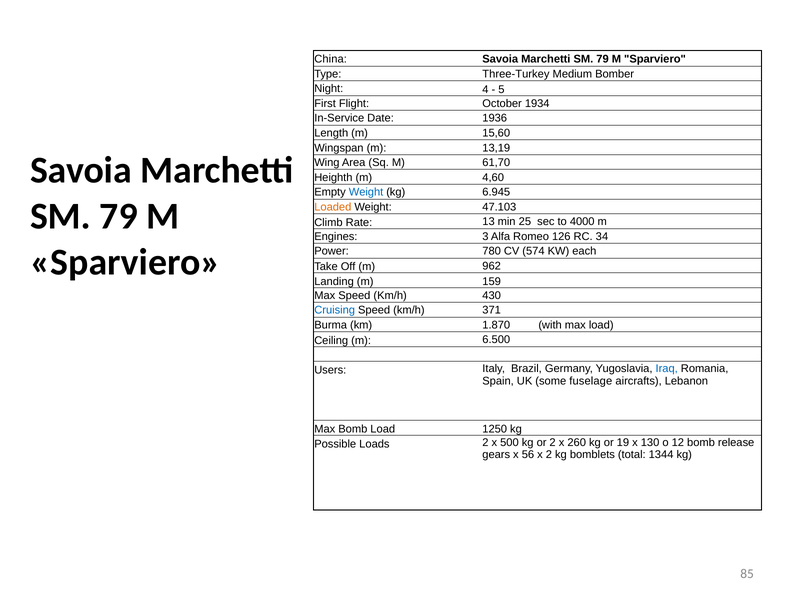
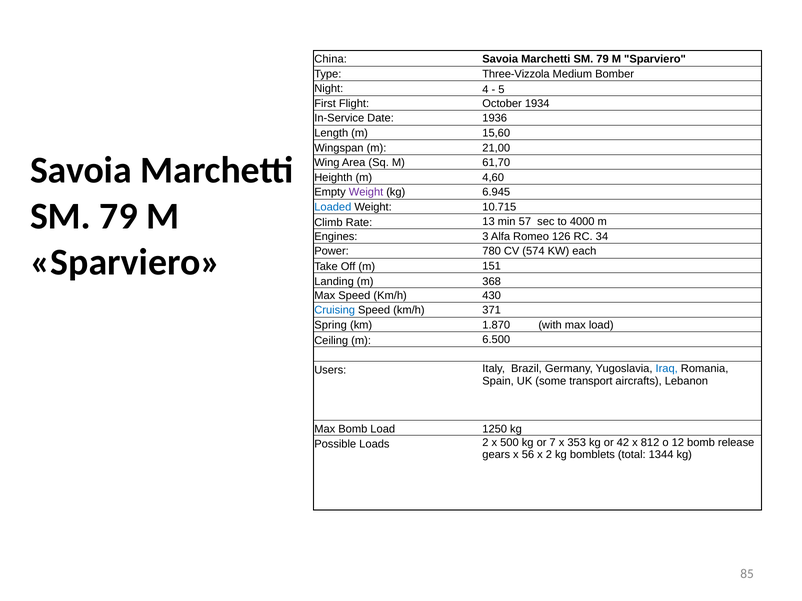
Three-Turkey: Three-Turkey -> Three-Vizzola (516, 74)
13,19: 13,19 -> 21,00 (496, 148)
Weight colour: blue -> purple (366, 192)
Loaded colour: orange -> blue (333, 207)
47.103: 47.103 -> 10.715 (499, 207)
25: 25 -> 57 (525, 222)
962: 962 -> 151 (492, 266)
159: 159 -> 368 (492, 282)
Burma: Burma -> Spring (331, 325)
fuselage: fuselage -> transport (591, 381)
or 2: 2 -> 7 (553, 443)
260: 260 -> 353 (577, 443)
19: 19 -> 42 (623, 443)
130: 130 -> 812 (650, 443)
